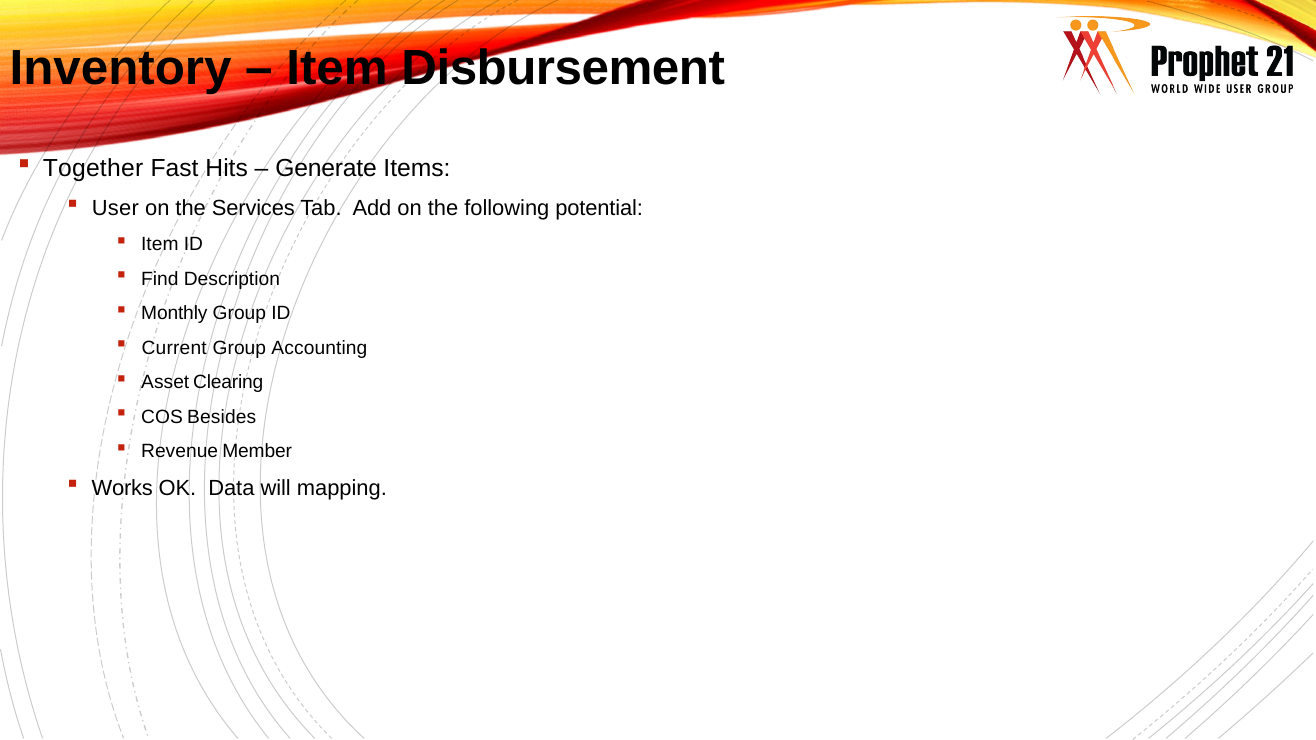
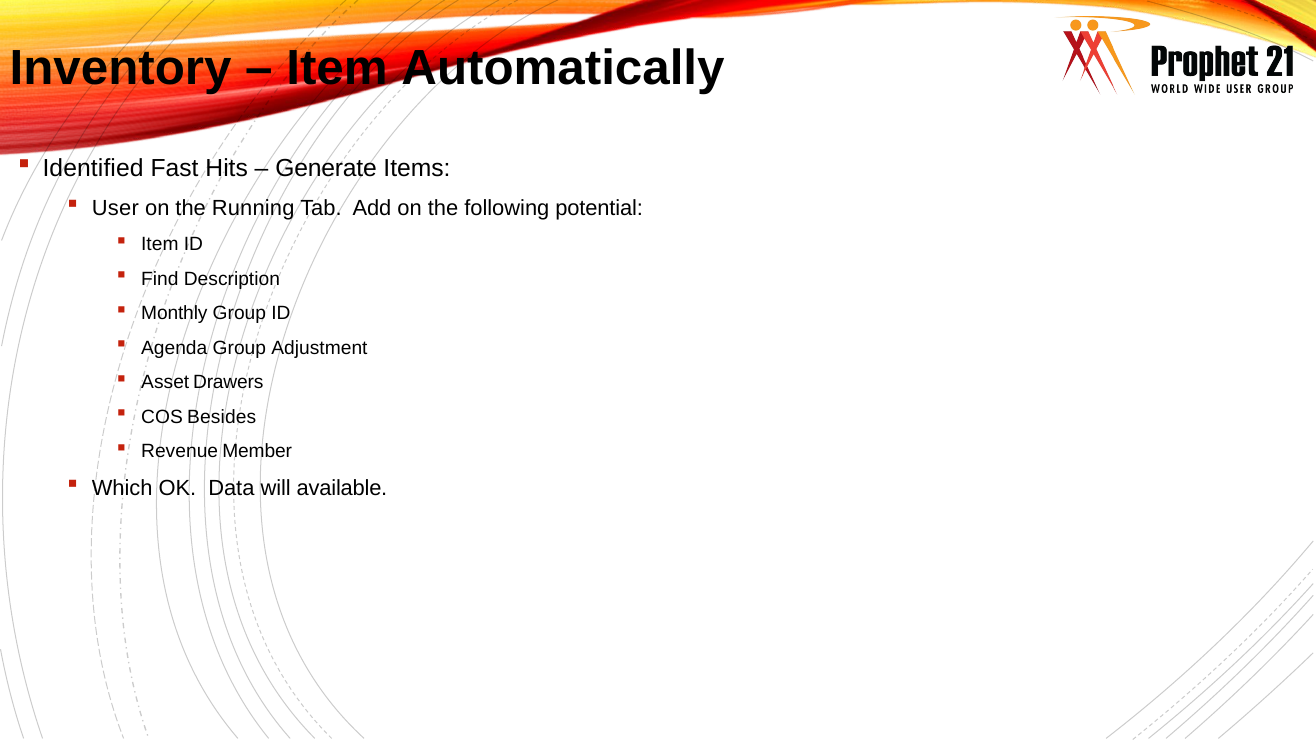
Disbursement: Disbursement -> Automatically (563, 68)
Together: Together -> Identified (93, 169)
Services: Services -> Running (253, 209)
Current: Current -> Agenda (174, 348)
Accounting: Accounting -> Adjustment (319, 348)
Clearing: Clearing -> Drawers (228, 383)
Works: Works -> Which (122, 489)
mapping: mapping -> available (342, 489)
